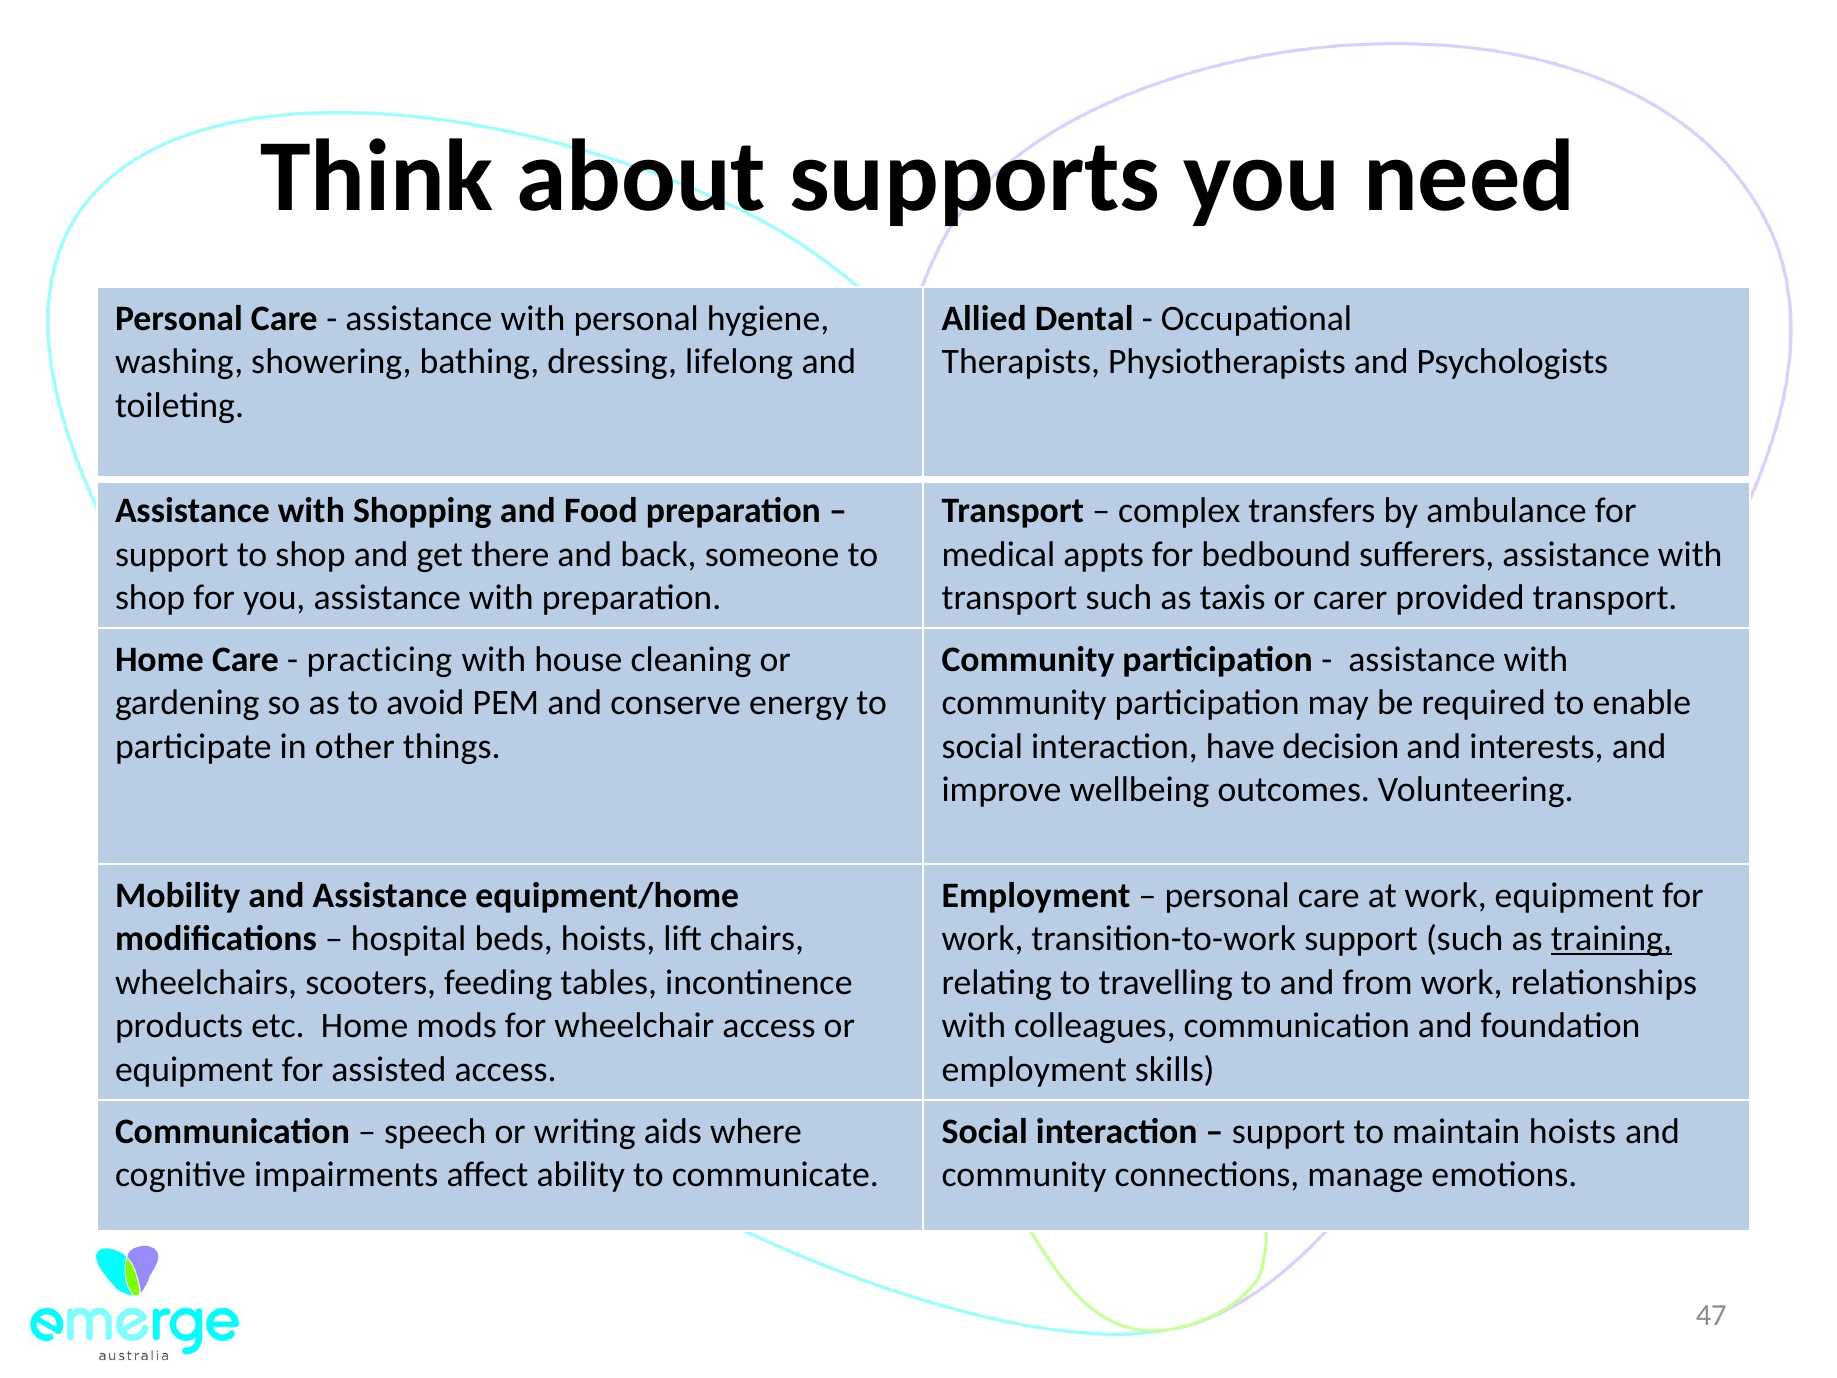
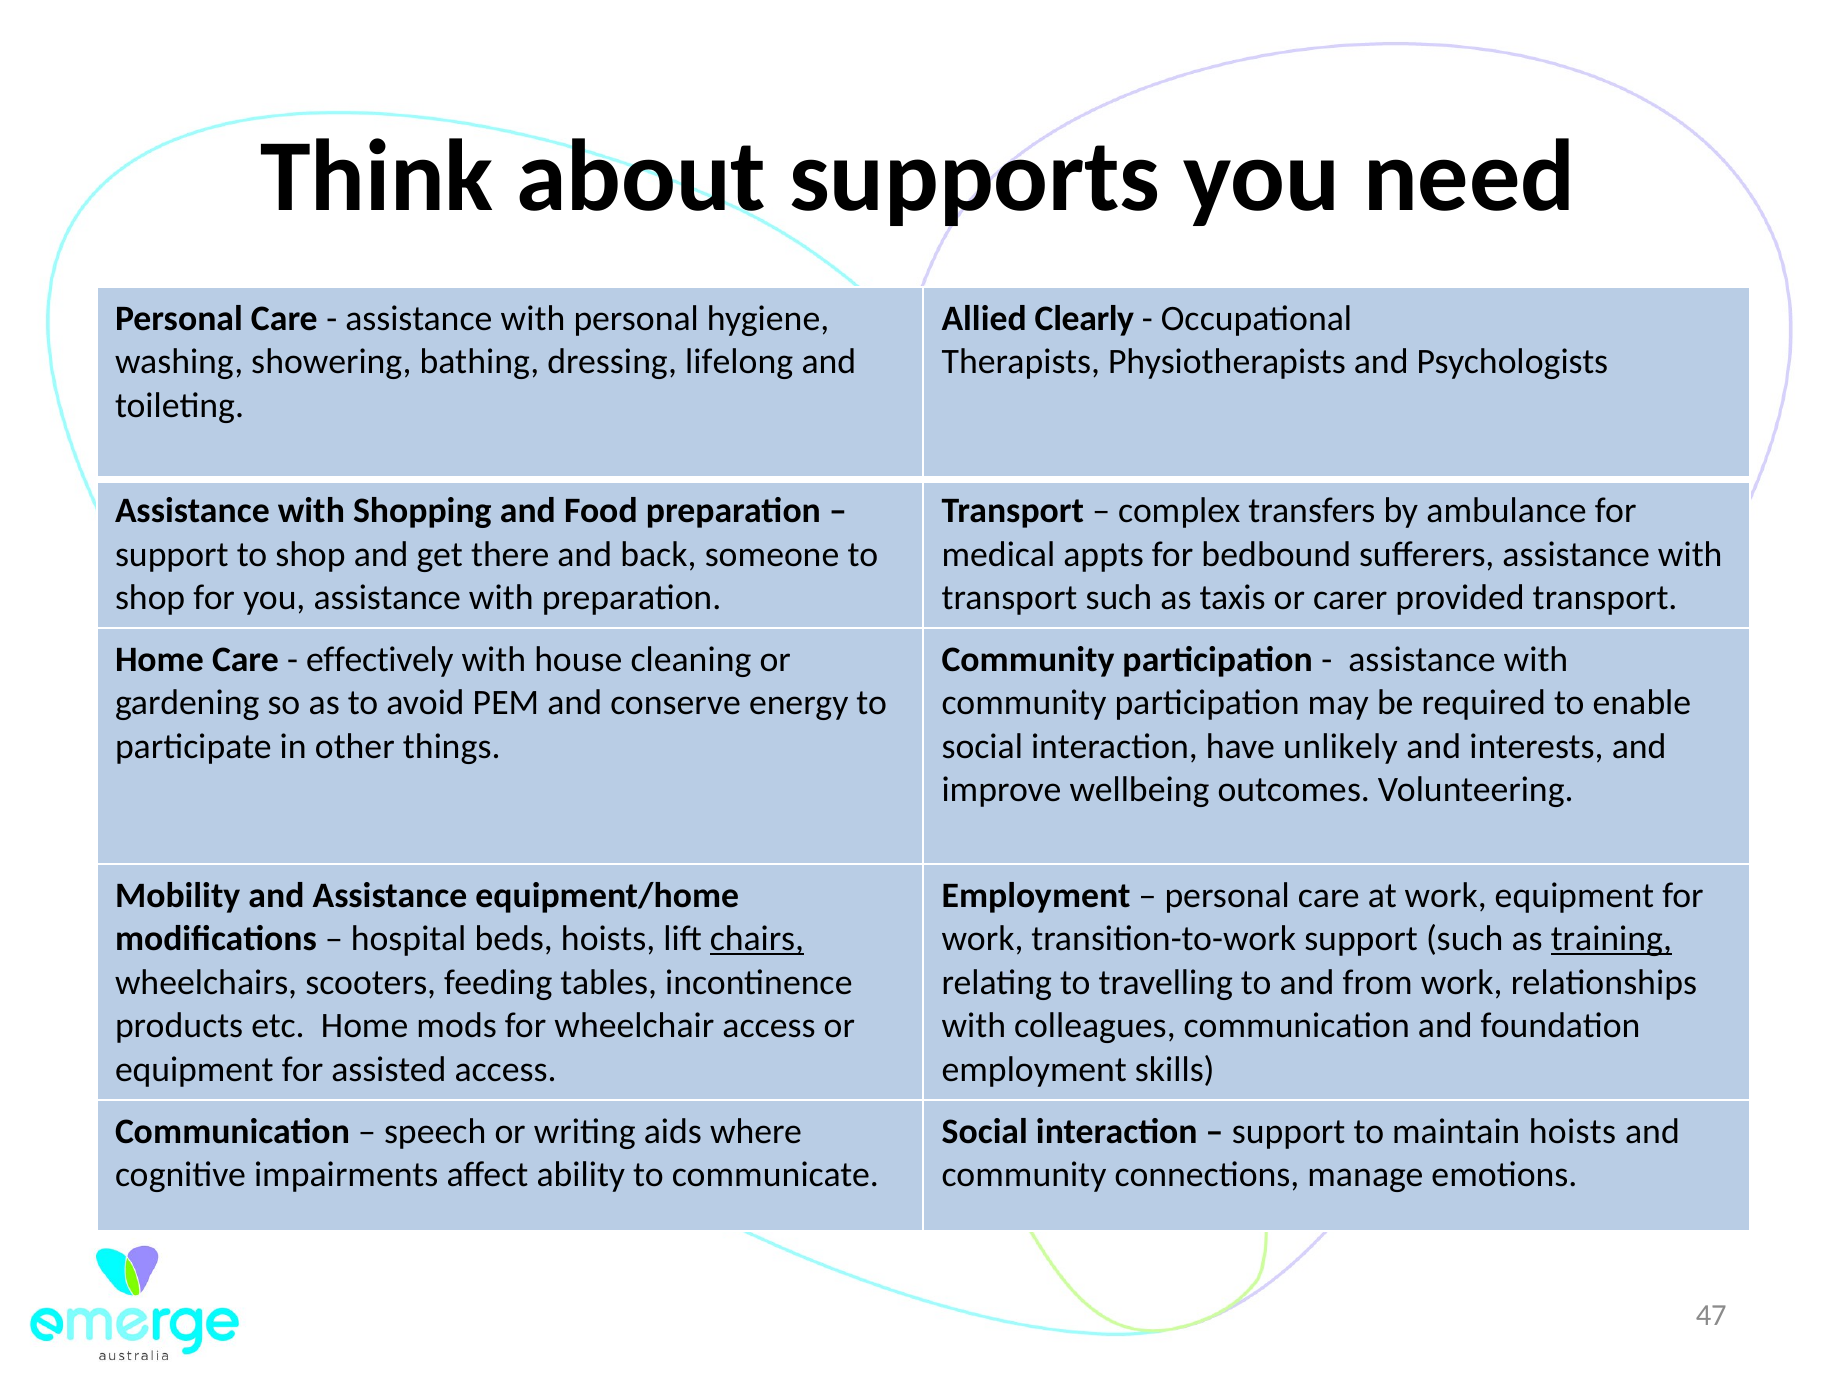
Dental: Dental -> Clearly (1084, 318)
practicing: practicing -> effectively (380, 660)
decision: decision -> unlikely (1340, 747)
chairs underline: none -> present (757, 939)
